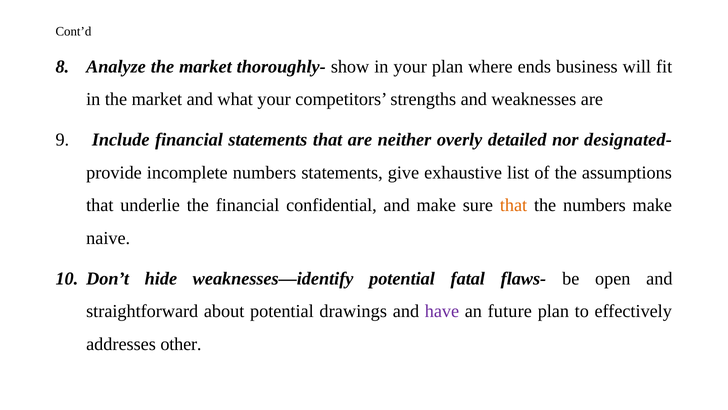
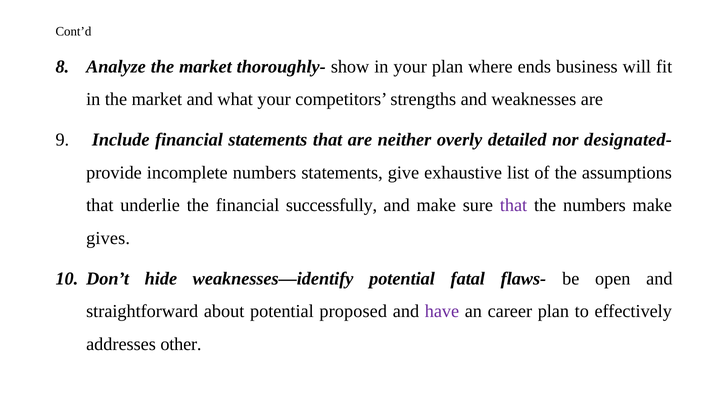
confidential: confidential -> successfully (332, 205)
that colour: orange -> purple (514, 205)
naive: naive -> gives (108, 238)
drawings: drawings -> proposed (353, 311)
future: future -> career (510, 311)
